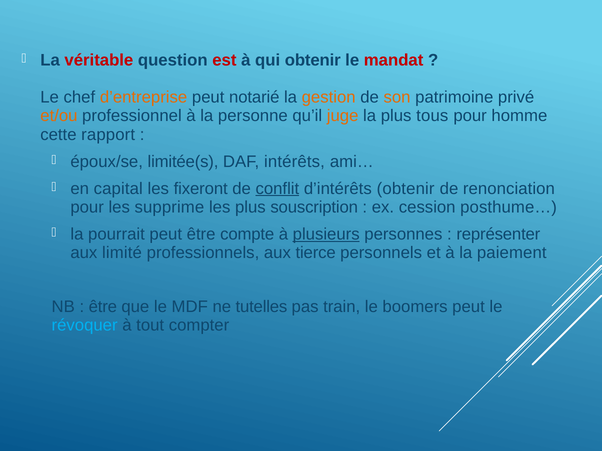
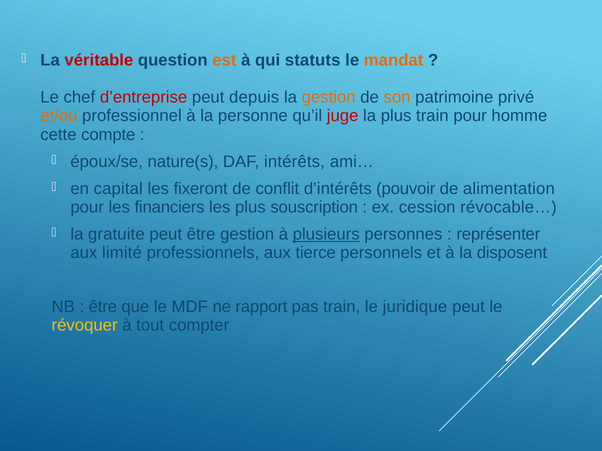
est colour: red -> orange (224, 60)
qui obtenir: obtenir -> statuts (313, 60)
mandat colour: red -> orange (394, 60)
d’entreprise colour: orange -> red (144, 97)
notarié: notarié -> depuis (254, 97)
juge colour: orange -> red (343, 116)
plus tous: tous -> train (432, 116)
rapport: rapport -> compte (108, 135)
limitée(s: limitée(s -> nature(s (183, 162)
conflit underline: present -> none (277, 189)
d’intérêts obtenir: obtenir -> pouvoir (406, 189)
renonciation: renonciation -> alimentation (509, 189)
supprime: supprime -> financiers (170, 207)
posthume…: posthume… -> révocable… (508, 207)
pourrait: pourrait -> gratuite (116, 234)
être compte: compte -> gestion (247, 234)
paiement: paiement -> disposent (512, 253)
tutelles: tutelles -> rapport (261, 307)
boomers: boomers -> juridique (415, 307)
révoquer colour: light blue -> yellow (85, 326)
